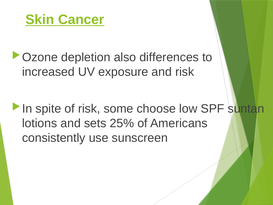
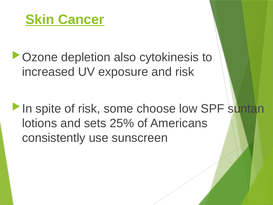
differences: differences -> cytokinesis (169, 57)
